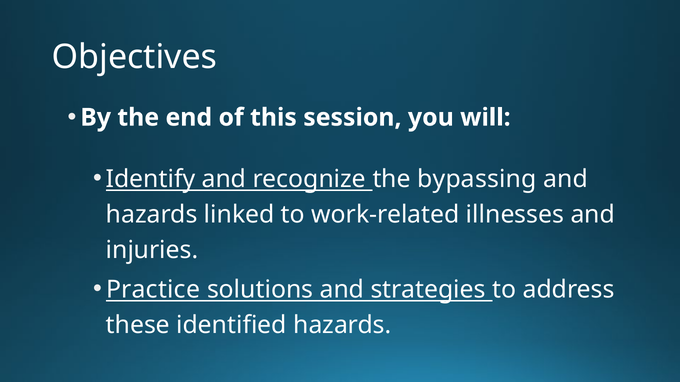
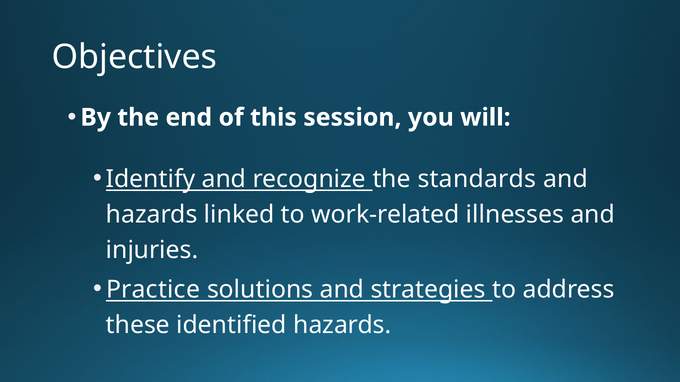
bypassing: bypassing -> standards (477, 179)
